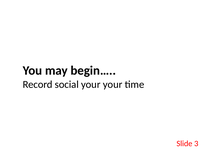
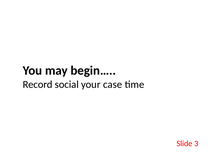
your your: your -> case (113, 84)
